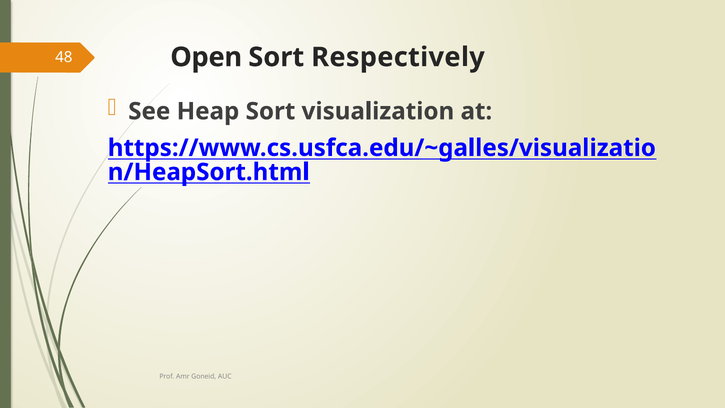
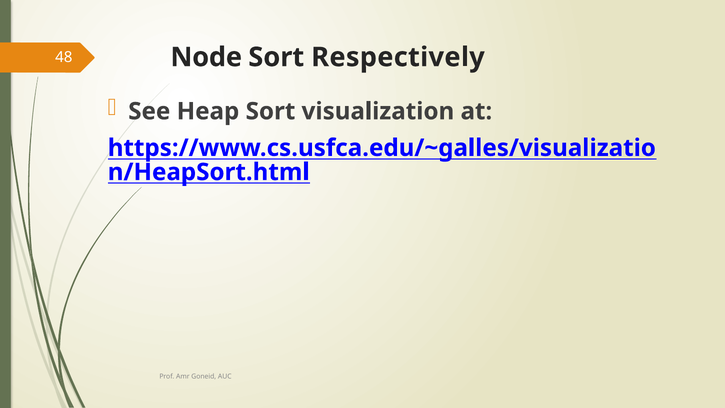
Open: Open -> Node (206, 57)
